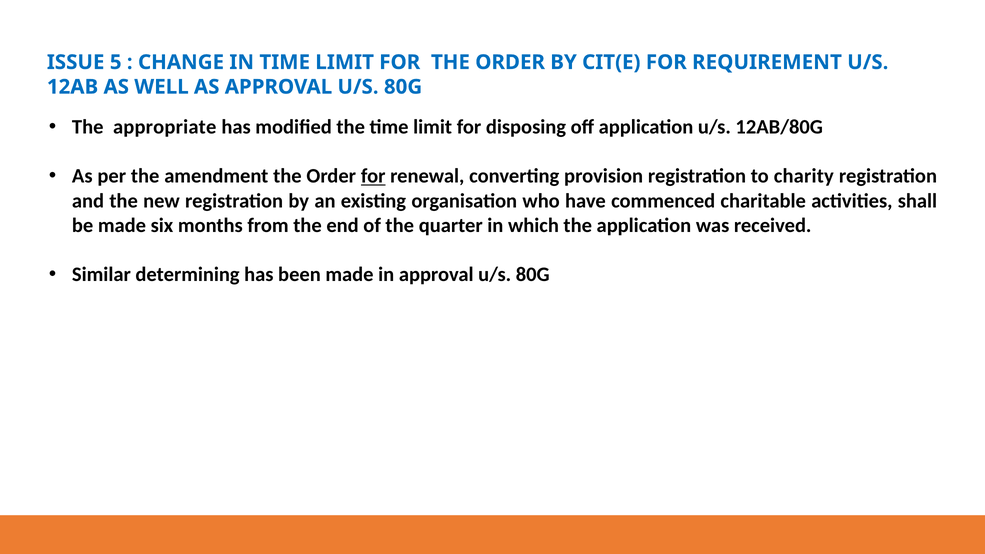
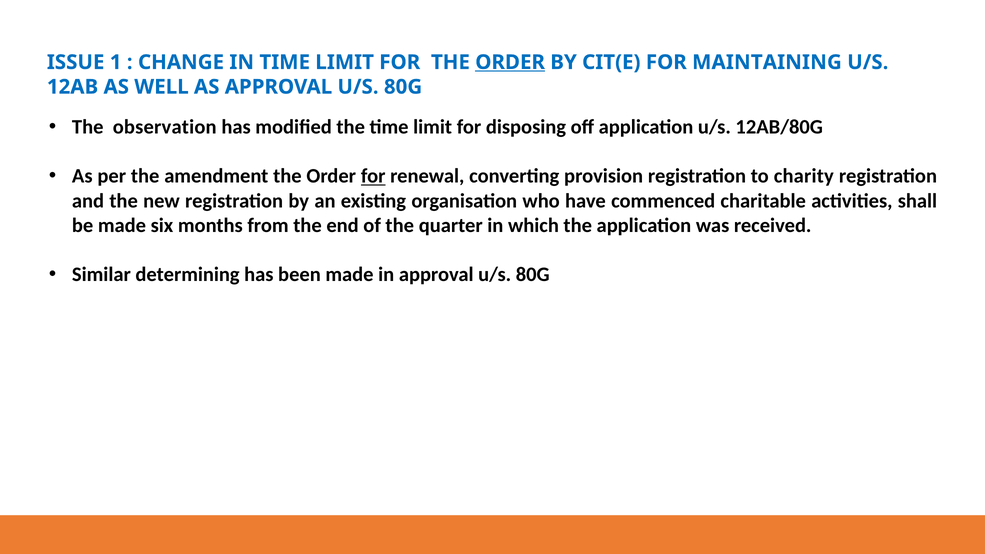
5: 5 -> 1 (116, 62)
ORDER underline: none -> present (510, 62)
REQUIREMENT: REQUIREMENT -> MAINTAINING (767, 62)
appropriate: appropriate -> observation (165, 127)
